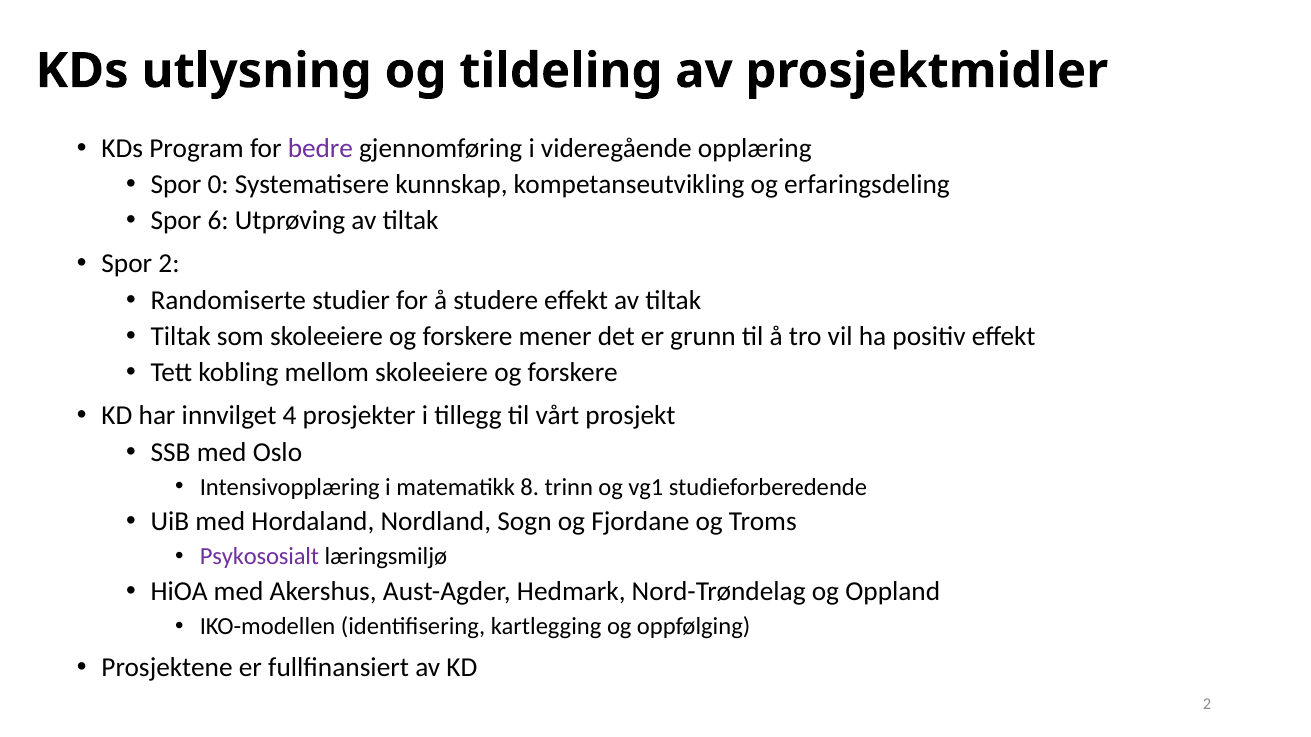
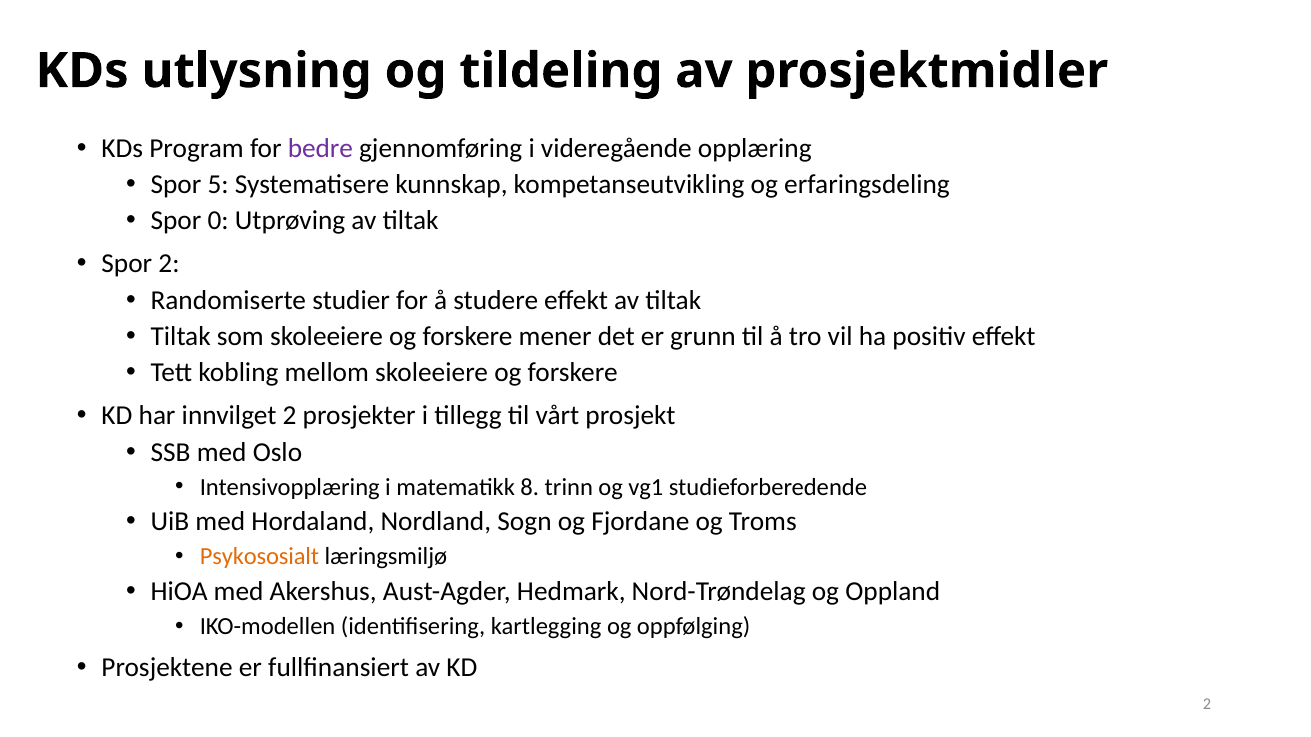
0: 0 -> 5 (218, 184)
6: 6 -> 0 (218, 221)
innvilget 4: 4 -> 2 (290, 416)
Psykososialt colour: purple -> orange (259, 557)
